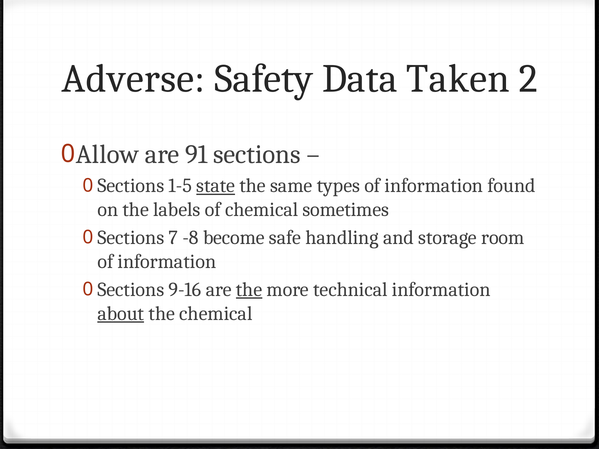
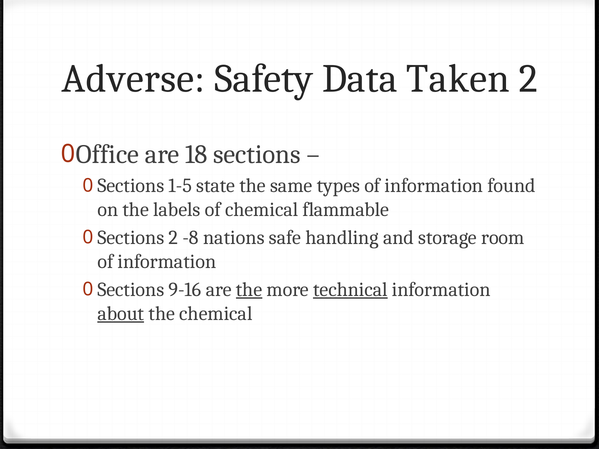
Allow: Allow -> Office (107, 154)
91: 91 -> 18 (196, 154)
state underline: present -> none (216, 186)
sometimes: sometimes -> flammable (346, 210)
Sections 7: 7 -> 2 (173, 238)
become: become -> nations (234, 238)
technical underline: none -> present (350, 290)
